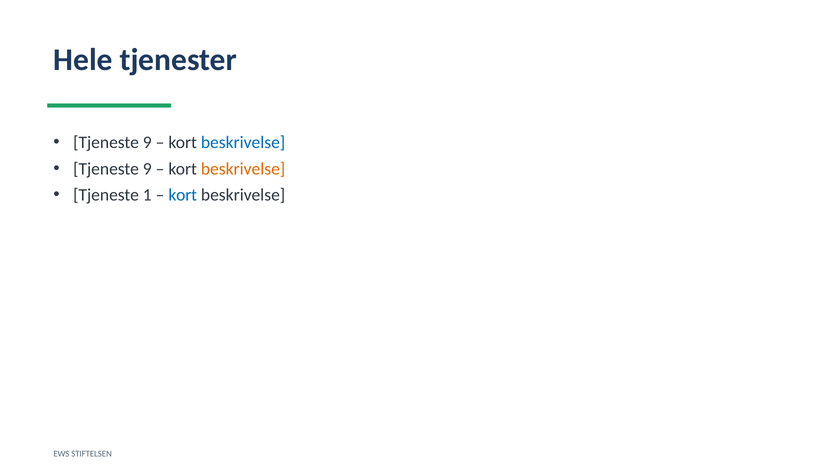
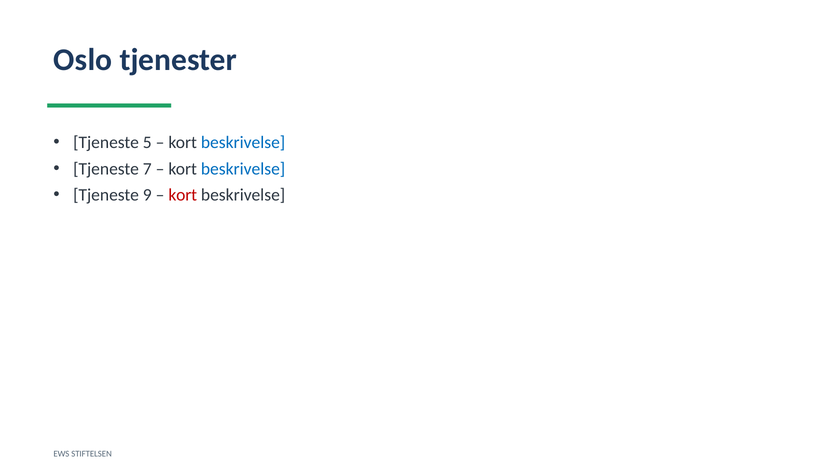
Hele: Hele -> Oslo (83, 60)
9: 9 -> 5 (147, 142)
9: 9 -> 7 (147, 169)
beskrivelse colour: orange -> blue (243, 169)
1: 1 -> 9 (147, 195)
kort colour: blue -> red (183, 195)
